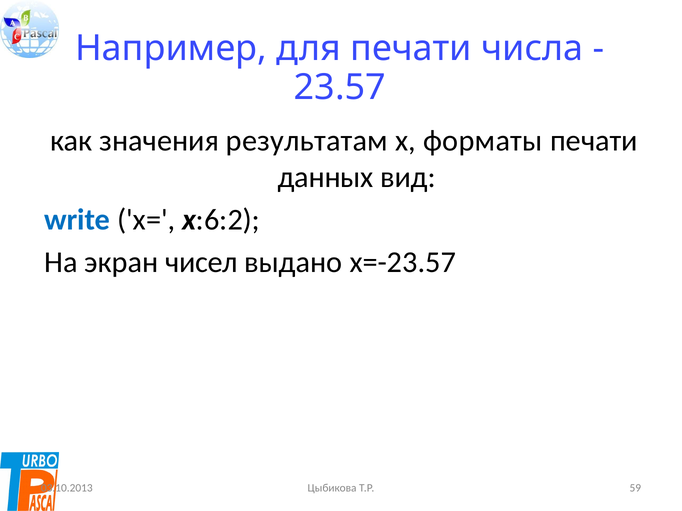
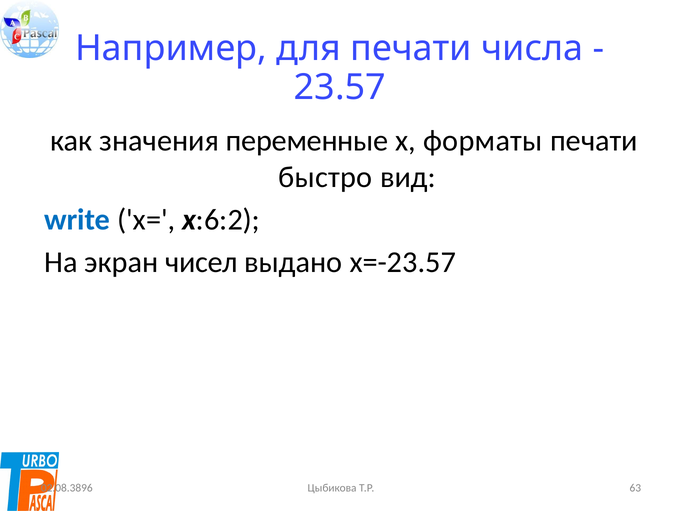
результатам: результатам -> переменные (307, 141)
данных: данных -> быстро (325, 177)
59: 59 -> 63 (635, 488)
03.10.2013: 03.10.2013 -> 02.08.3896 (67, 488)
